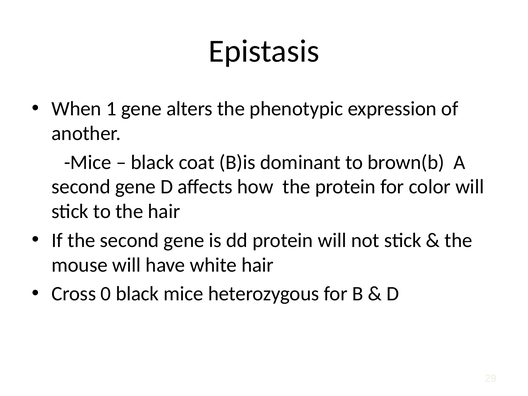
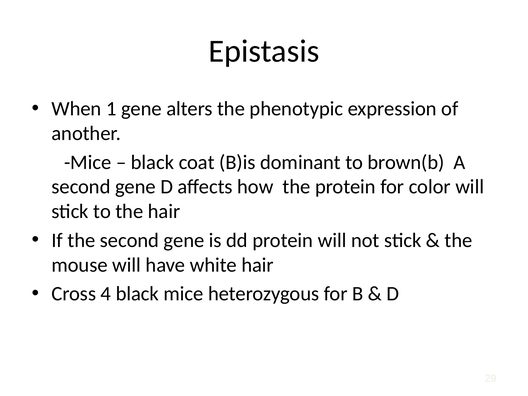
0: 0 -> 4 (106, 294)
